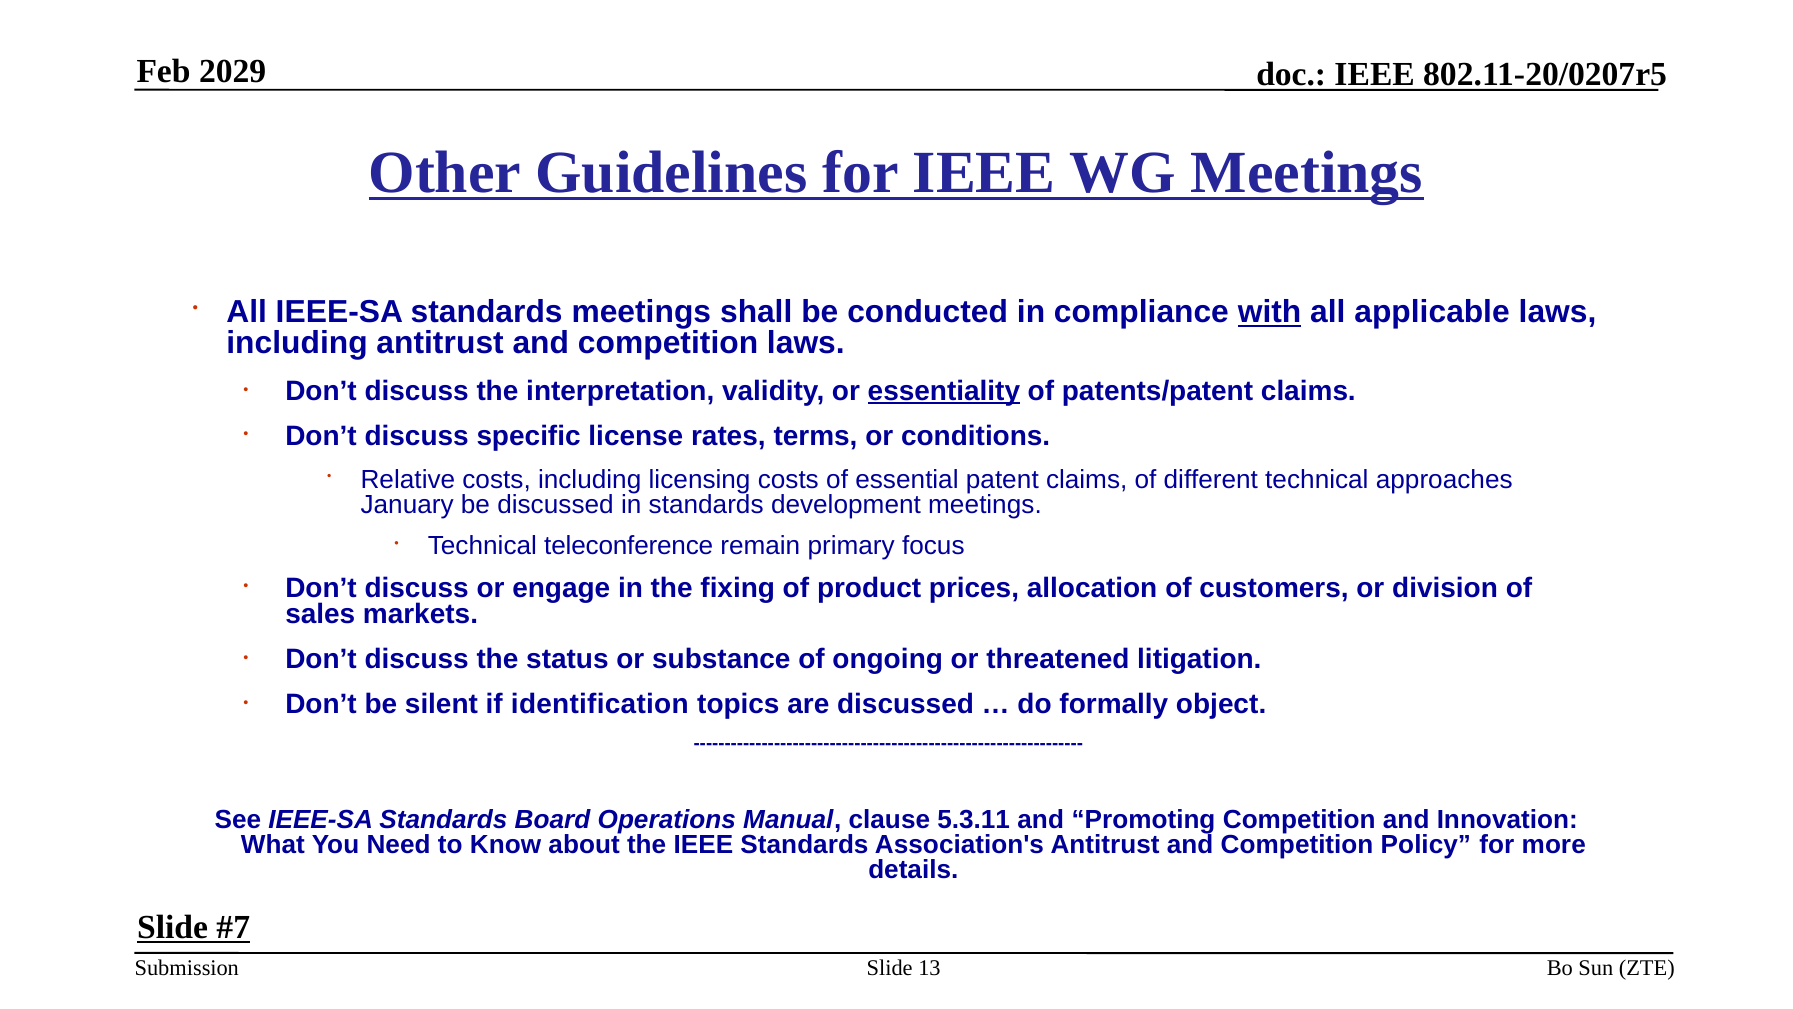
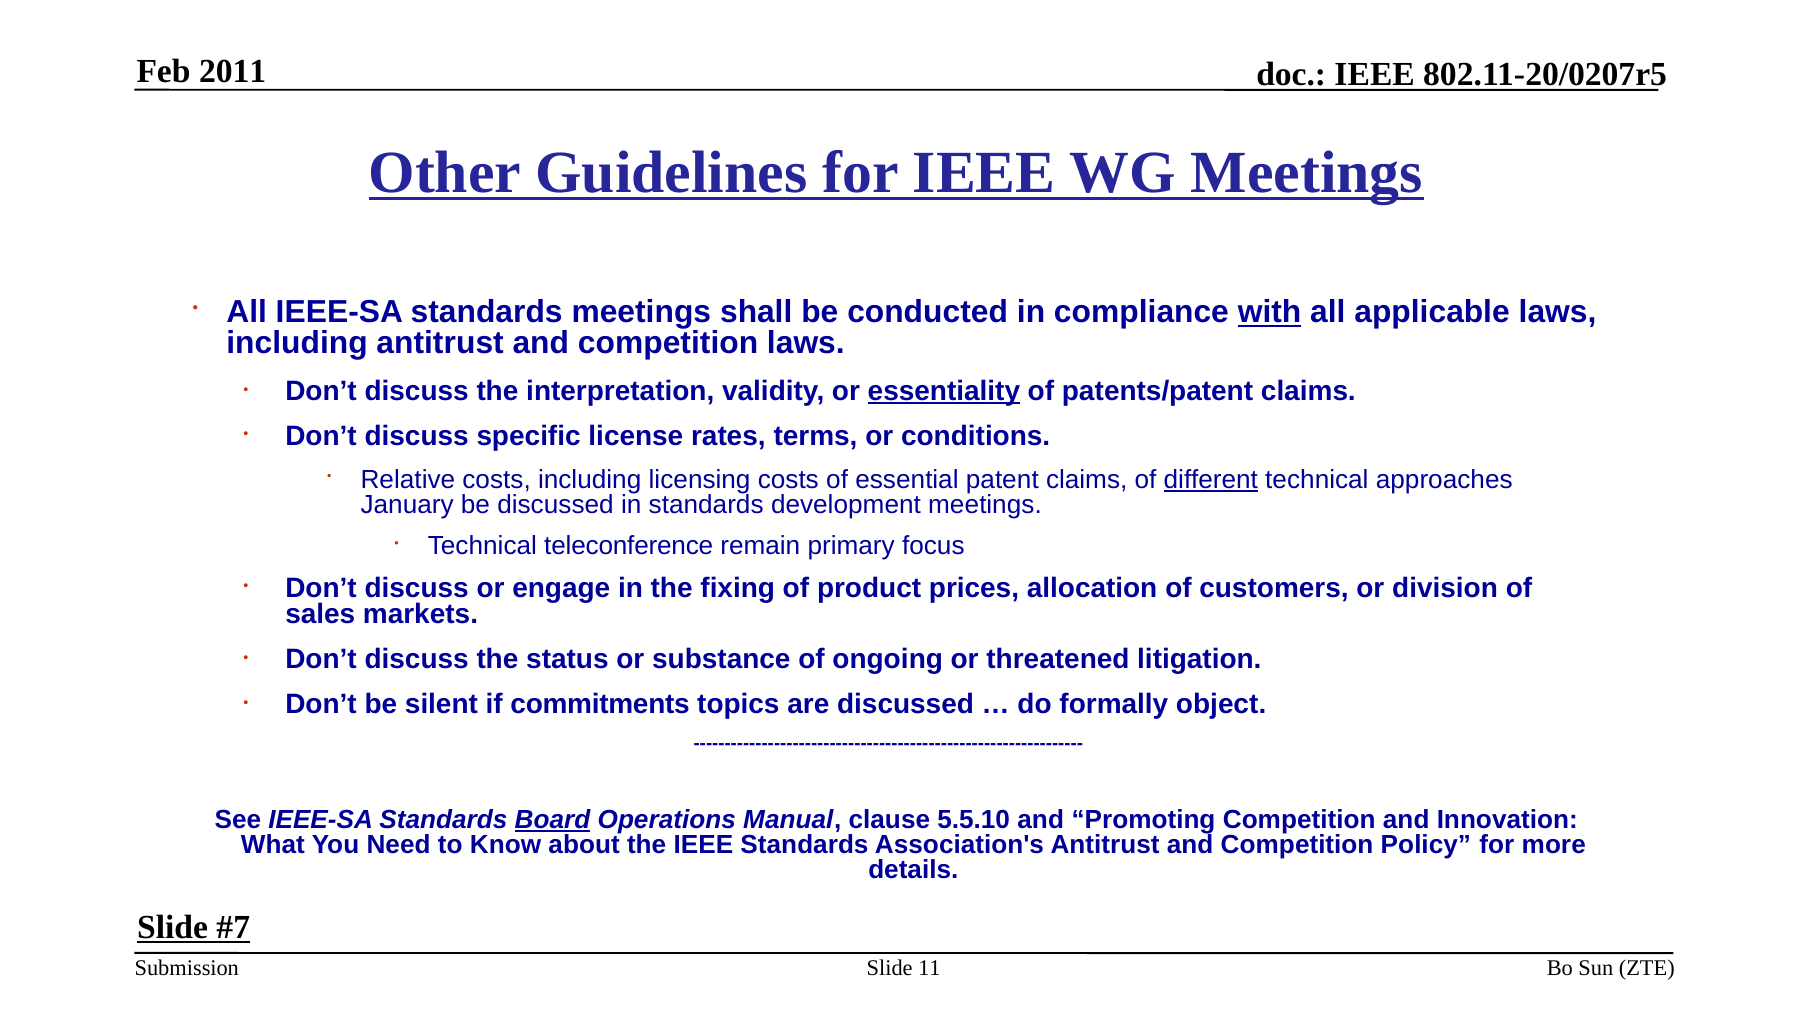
2029: 2029 -> 2011 (233, 71)
different underline: none -> present (1211, 479)
identification: identification -> commitments (600, 704)
Board underline: none -> present (552, 820)
5.3.11: 5.3.11 -> 5.5.10 (974, 820)
13: 13 -> 11 (929, 967)
